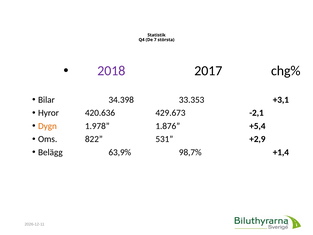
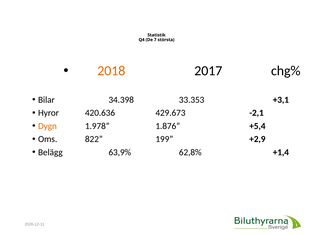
2018 colour: purple -> orange (111, 71)
531: 531 -> 199 (164, 139)
98,7%: 98,7% -> 62,8% (190, 152)
